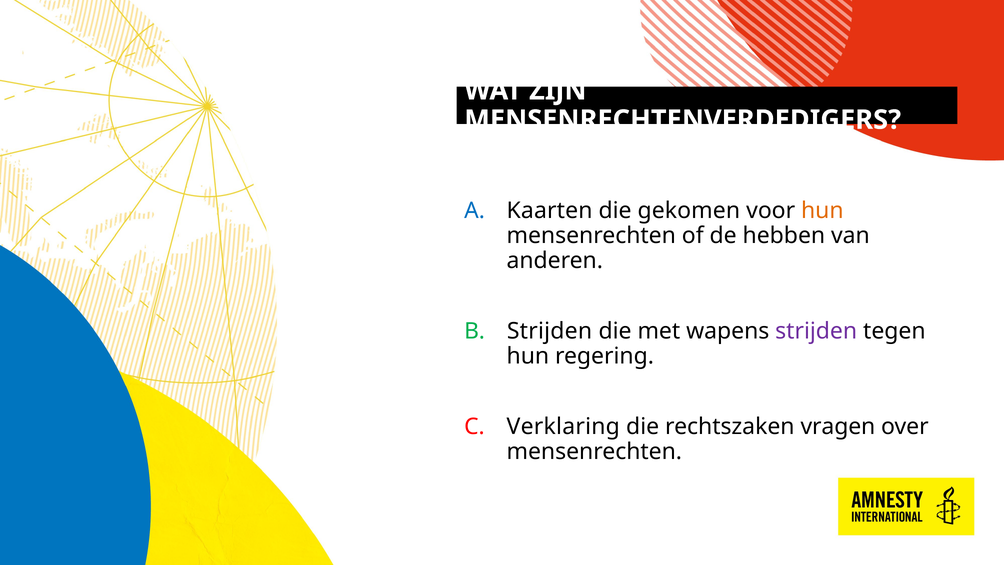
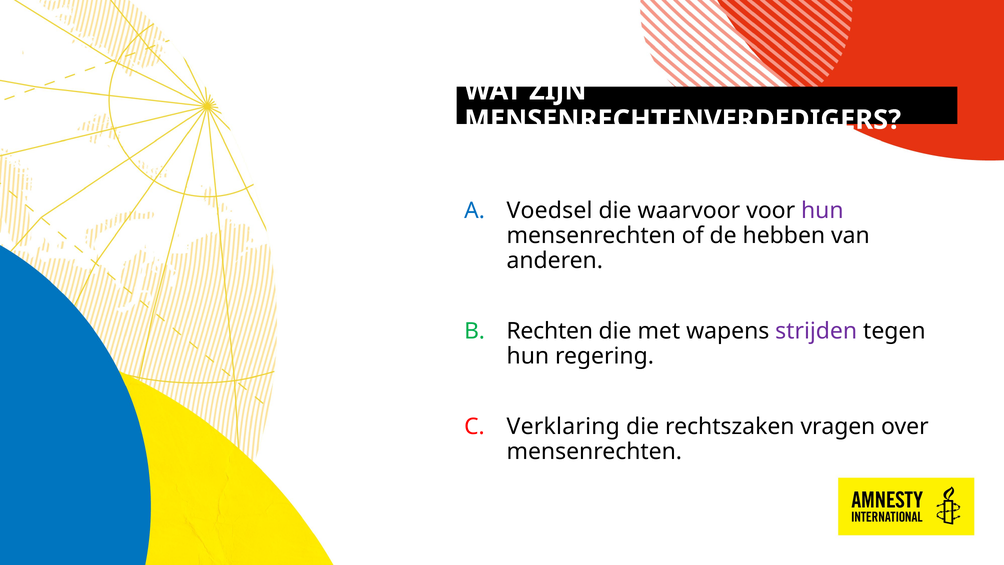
Kaarten: Kaarten -> Voedsel (550, 211)
gekomen: gekomen -> waarvoor (689, 211)
hun colour: orange -> purple (822, 211)
Strijden: Strijden -> Rechten (550, 331)
